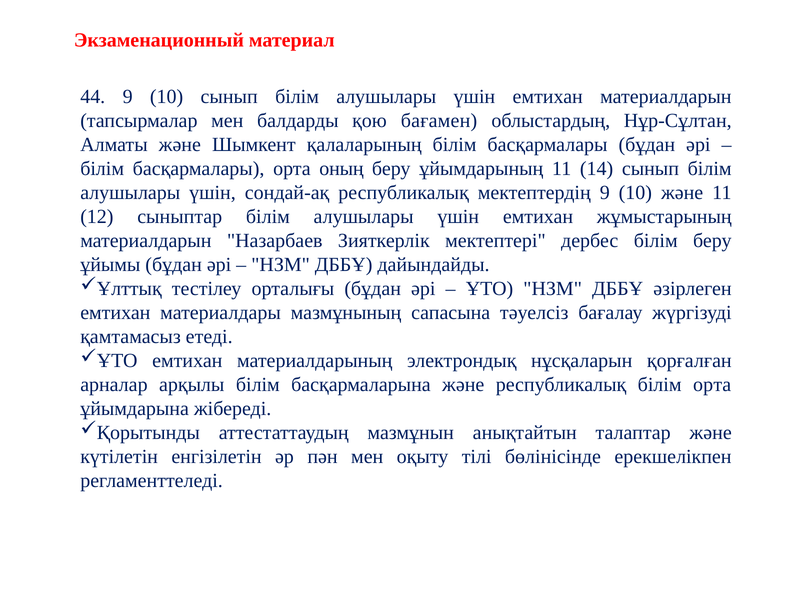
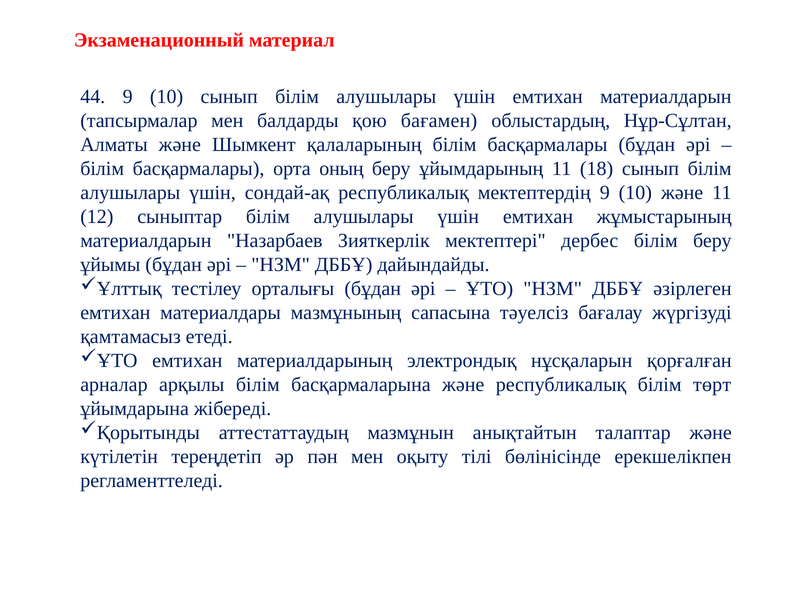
14: 14 -> 18 (597, 169)
білім орта: орта -> төрт (712, 385)
енгізілетін: енгізілетін -> тереңдетіп (217, 457)
